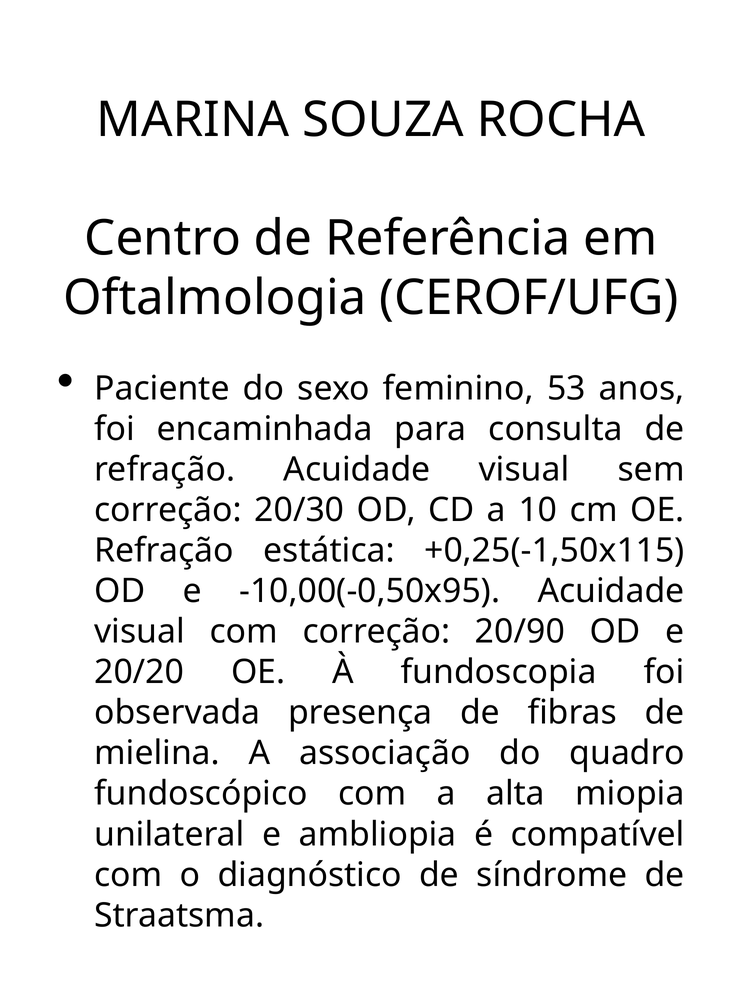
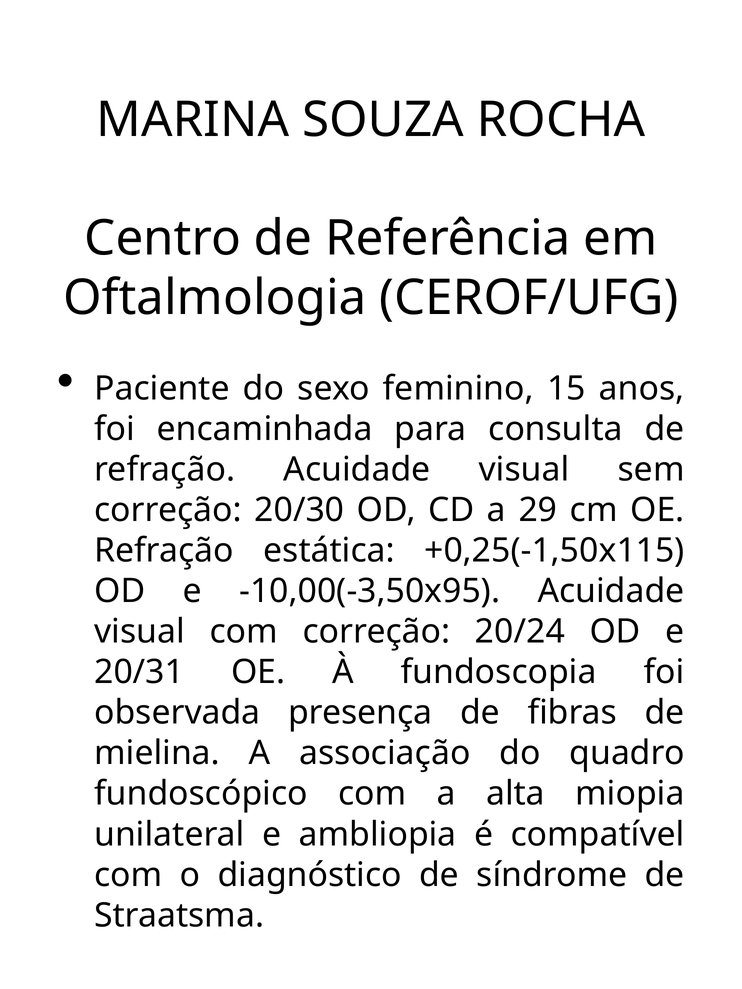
53: 53 -> 15 (566, 388)
10: 10 -> 29 (538, 510)
-10,00(-0,50x95: -10,00(-0,50x95 -> -10,00(-3,50x95 (370, 591)
20/90: 20/90 -> 20/24 (520, 632)
20/20: 20/20 -> 20/31 (139, 672)
